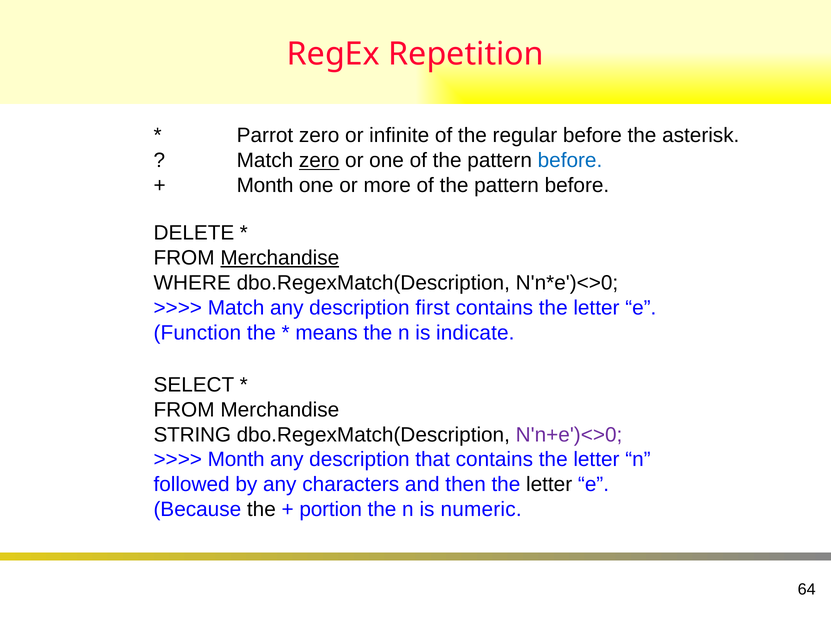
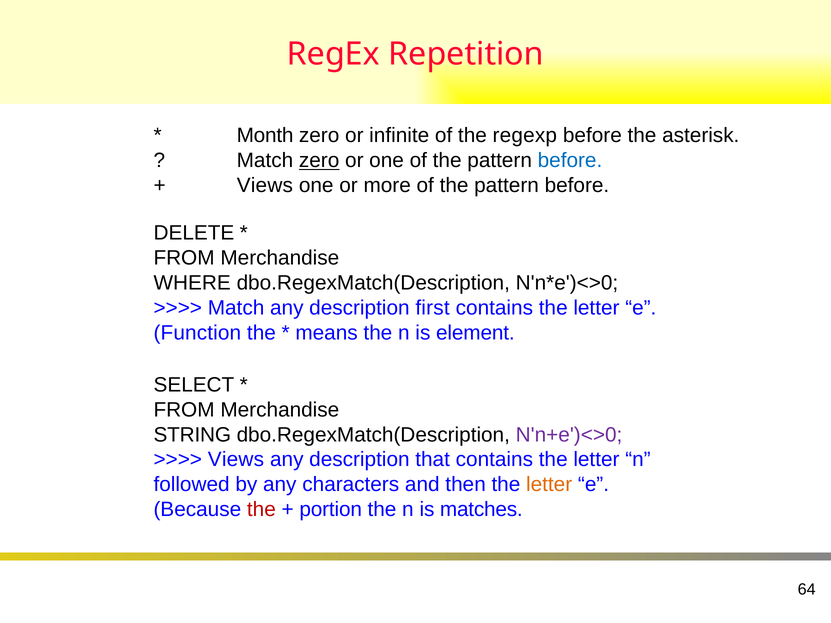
Parrot: Parrot -> Month (265, 136)
regular: regular -> regexp (525, 136)
Month: Month -> Views (265, 186)
Merchandise underline: present -> none (280, 258)
indicate: indicate -> element (475, 333)
Month: Month -> Views (236, 460)
letter colour: black -> orange (549, 485)
the colour: black -> red (261, 510)
numeric: numeric -> matches (481, 510)
